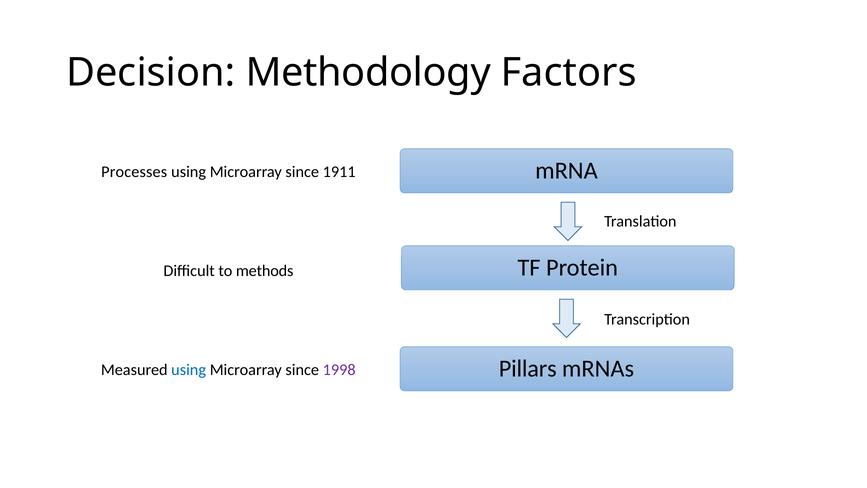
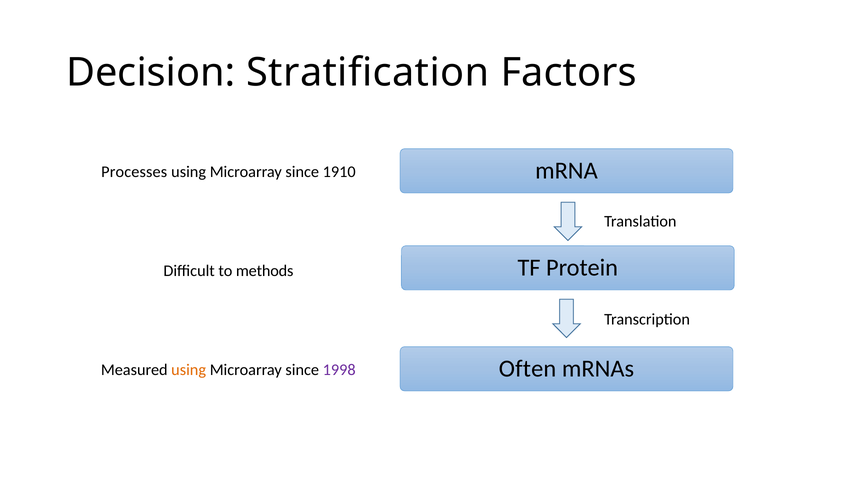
Methodology: Methodology -> Stratification (368, 73)
1911: 1911 -> 1910 (339, 172)
Pillars: Pillars -> Often (528, 368)
using colour: blue -> orange (189, 370)
